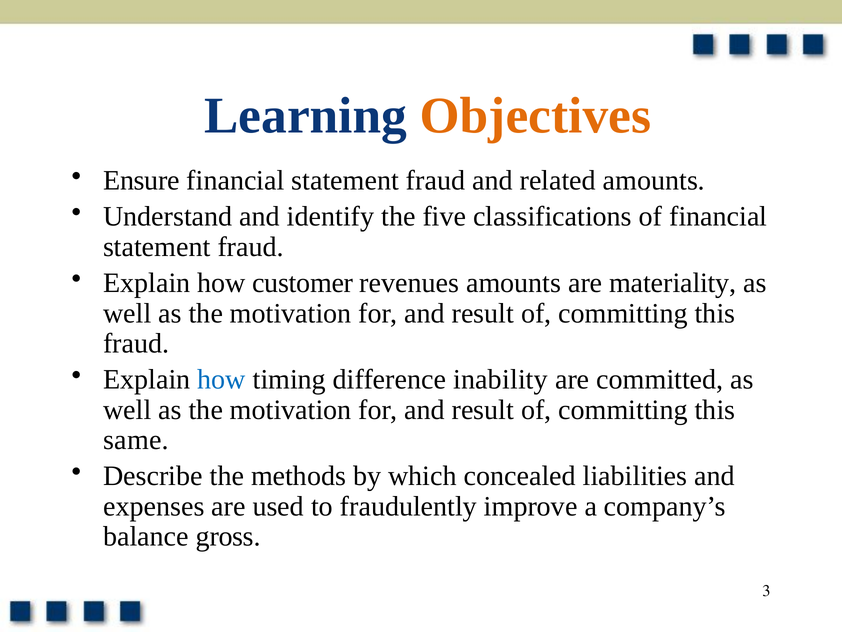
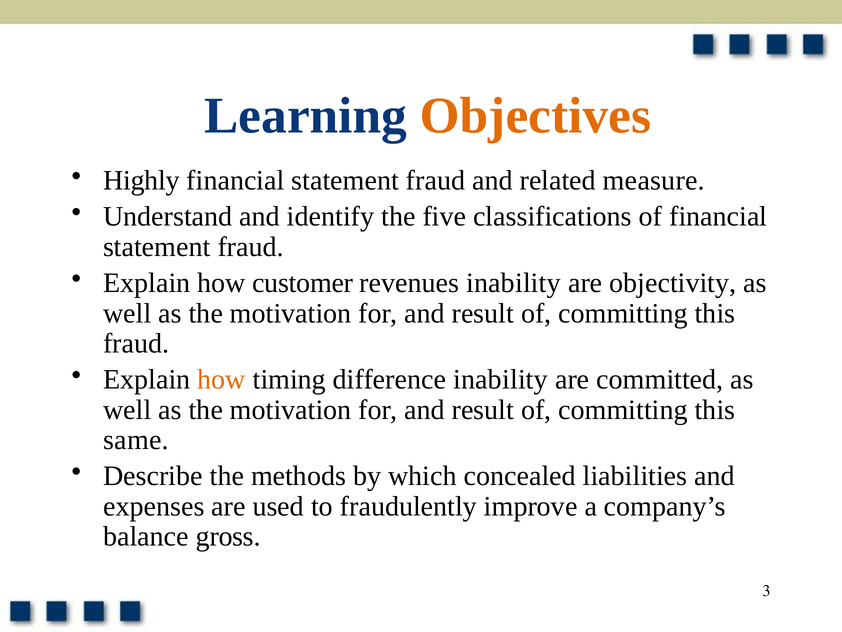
Ensure: Ensure -> Highly (141, 181)
related amounts: amounts -> measure (654, 181)
revenues amounts: amounts -> inability (513, 283)
materiality: materiality -> objectivity (673, 283)
how colour: blue -> orange (222, 379)
